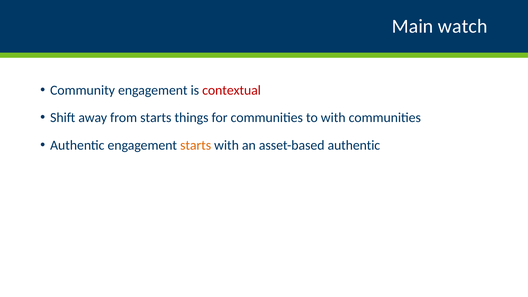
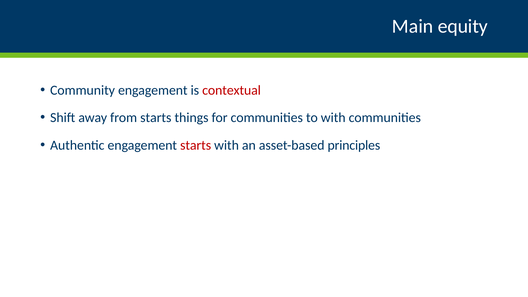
watch: watch -> equity (463, 26)
starts colour: orange -> red (196, 145)
asset-based authentic: authentic -> principles (354, 145)
